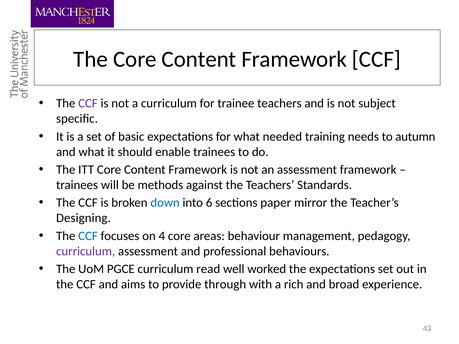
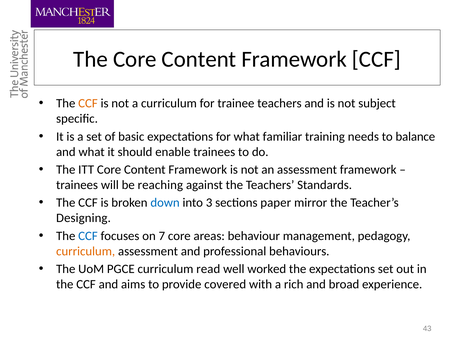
CCF colour: purple -> orange (88, 103)
needed: needed -> familiar (282, 137)
autumn: autumn -> balance (415, 137)
methods: methods -> reaching (160, 185)
6: 6 -> 3 (209, 203)
4: 4 -> 7 (162, 236)
curriculum colour: purple -> orange (86, 251)
through: through -> covered (225, 285)
